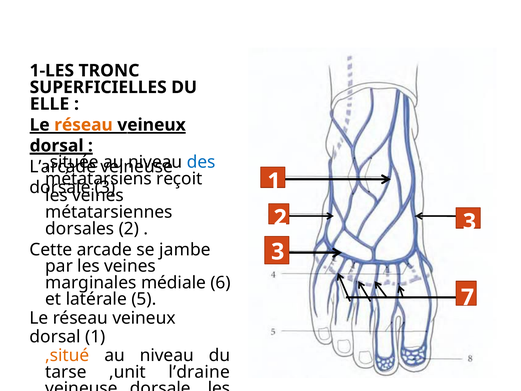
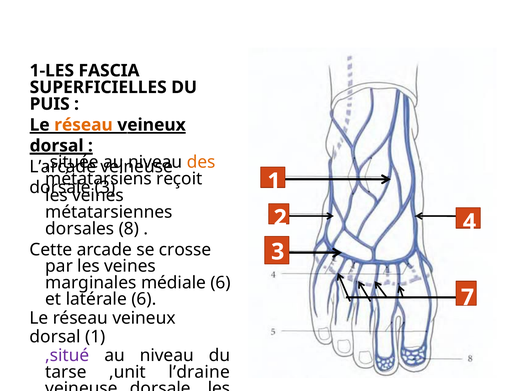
TRONC: TRONC -> FASCIA (109, 71)
ELLE: ELLE -> PUIS (50, 104)
des colour: blue -> orange (201, 162)
2 3: 3 -> 4 (469, 222)
dorsales 2: 2 -> 8 (129, 229)
se jambe: jambe -> crosse (185, 250)
latérale 5: 5 -> 6 (144, 299)
,situé colour: orange -> purple (67, 355)
